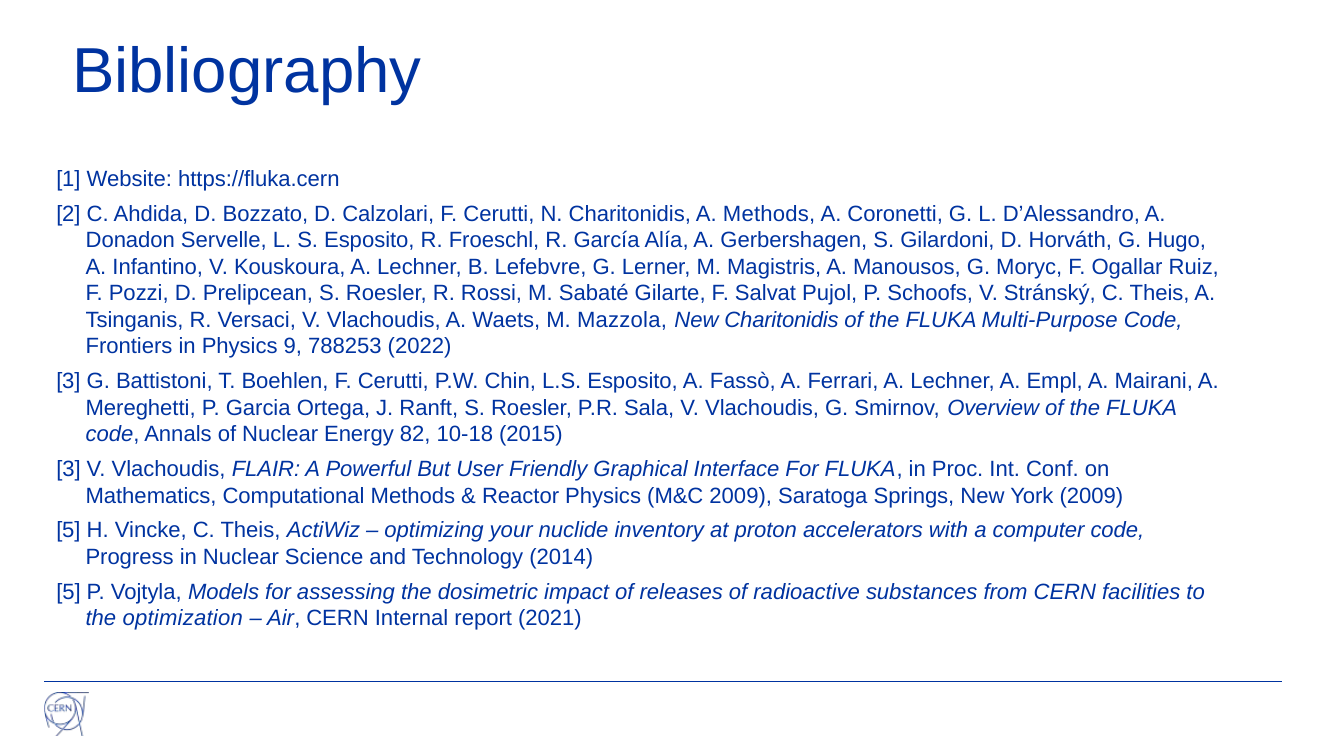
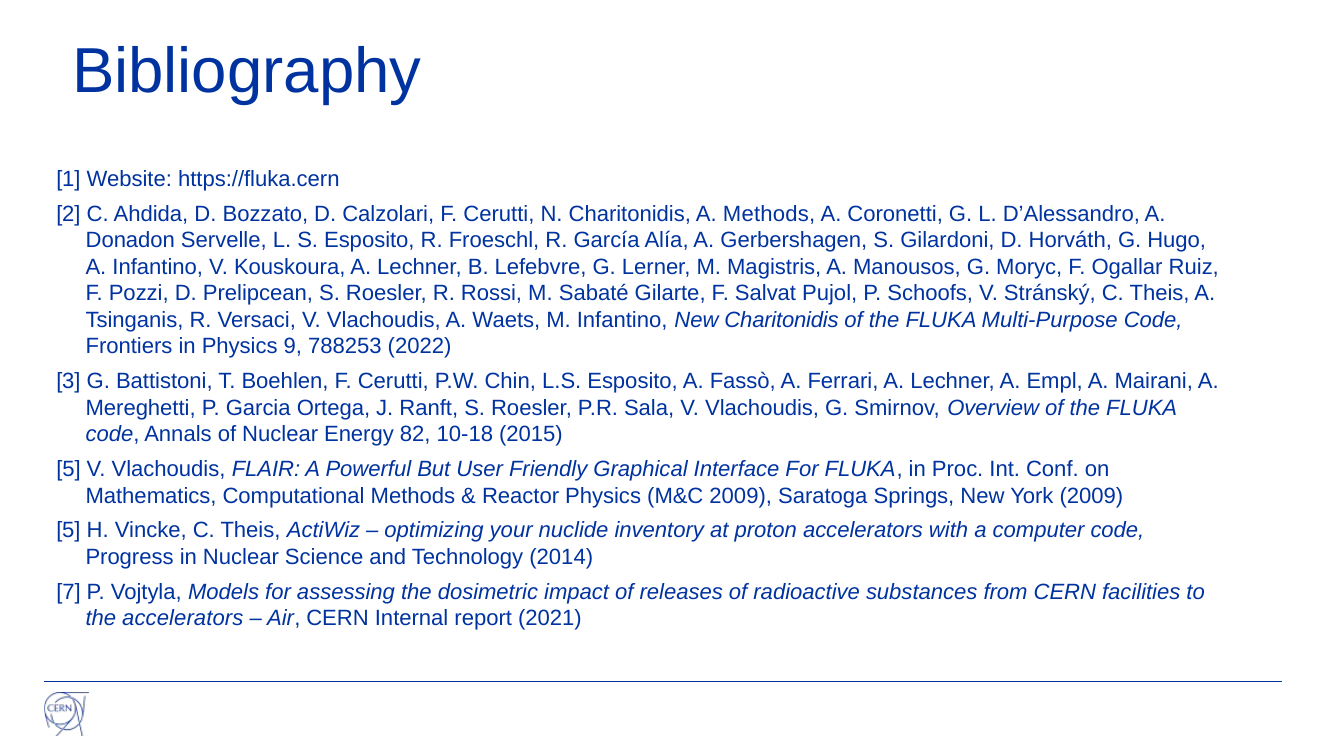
M Mazzola: Mazzola -> Infantino (622, 320)
3: 3 -> 5 (68, 469)
5: 5 -> 7 (68, 592)
the optimization: optimization -> accelerators (183, 618)
